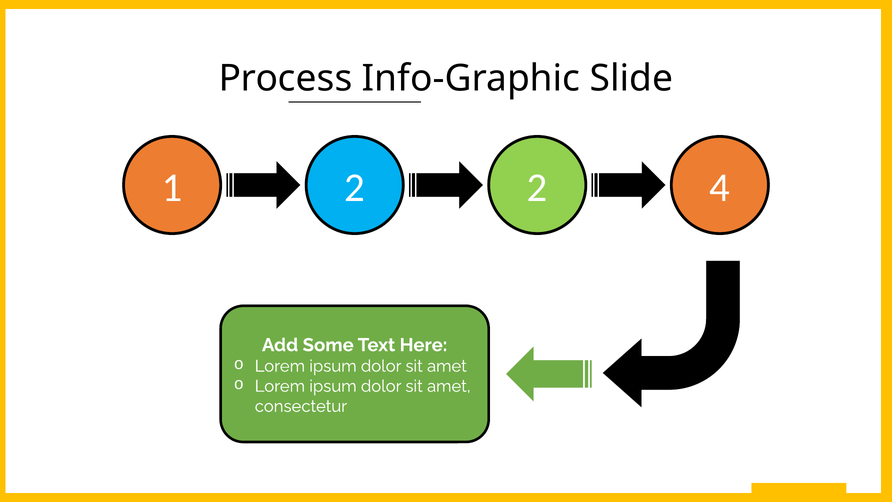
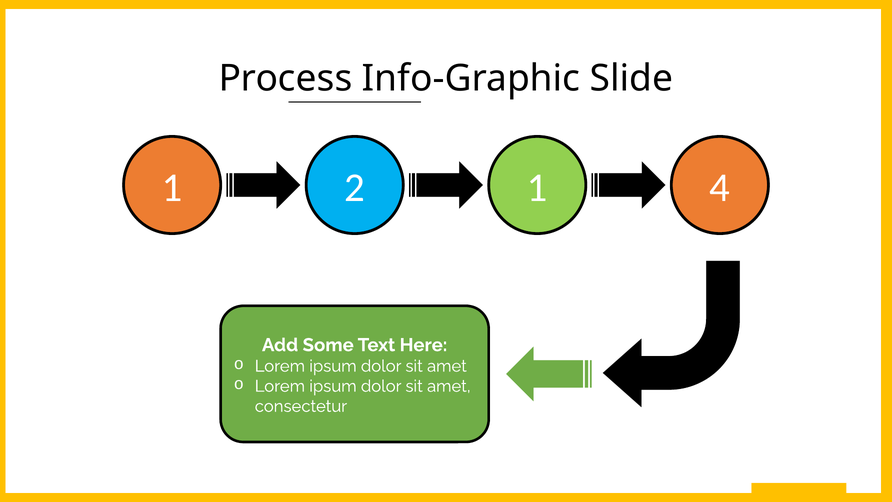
2 2: 2 -> 1 (537, 188)
